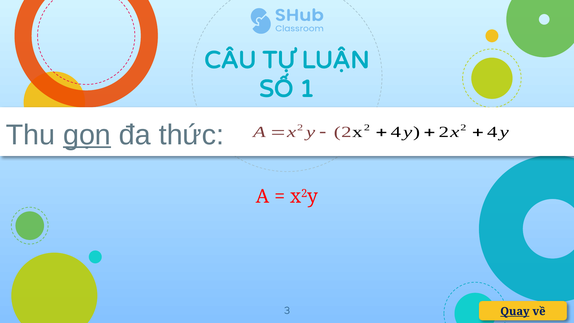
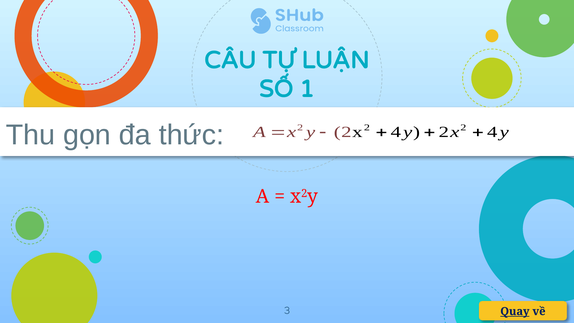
gọn underline: present -> none (87, 135)
